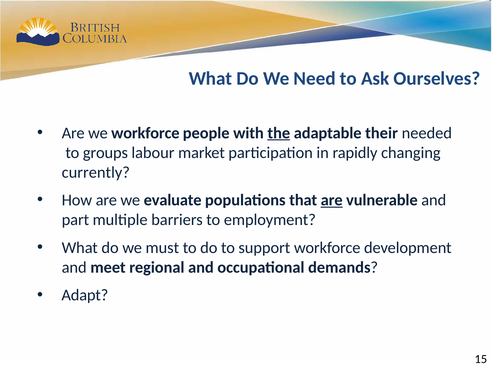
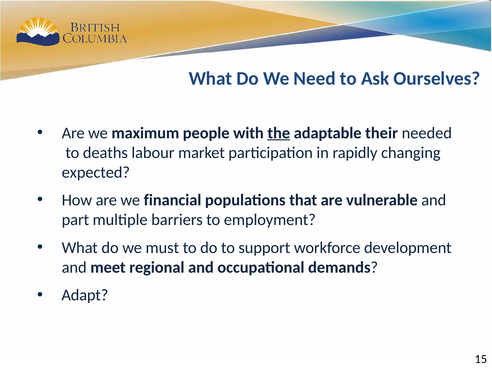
we workforce: workforce -> maximum (145, 133)
groups: groups -> deaths (105, 153)
currently: currently -> expected (96, 172)
evaluate: evaluate -> financial (173, 200)
are underline: present -> none (332, 200)
